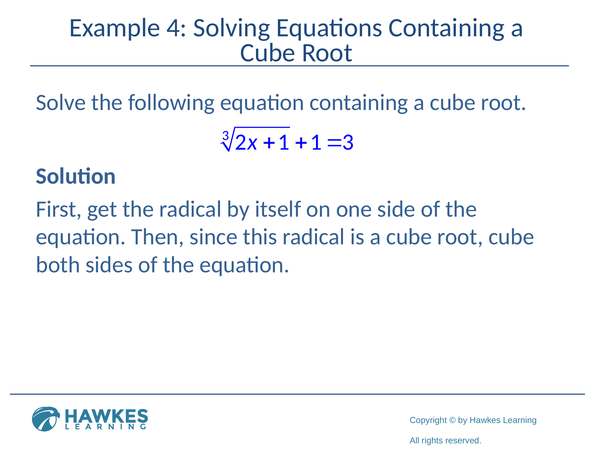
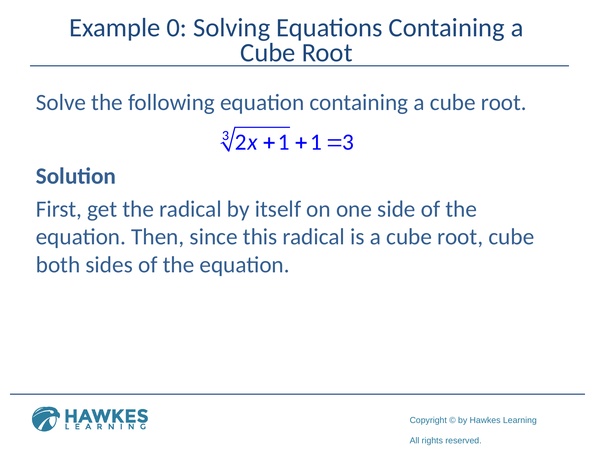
4: 4 -> 0 (177, 28)
